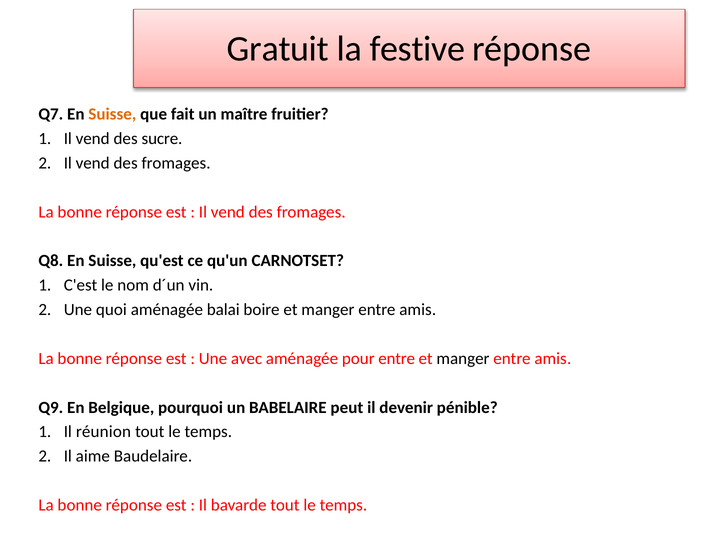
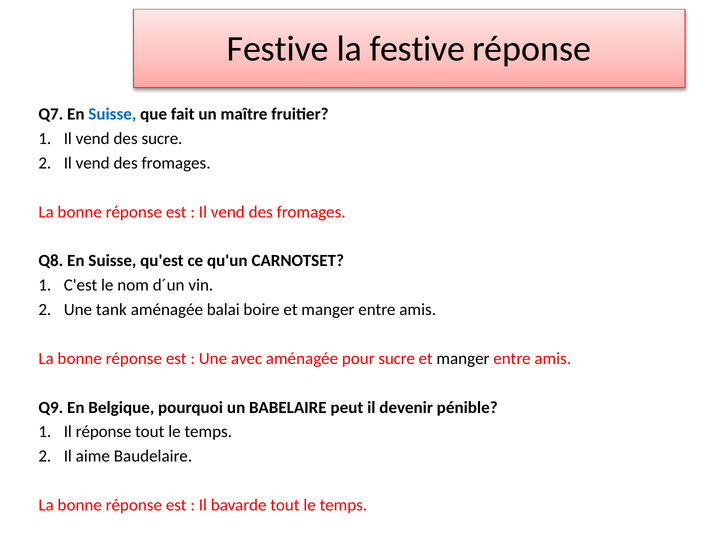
Gratuit: Gratuit -> Festive (278, 49)
Suisse colour: orange -> blue (112, 114)
quoi: quoi -> tank (111, 310)
pour entre: entre -> sucre (397, 358)
Il réunion: réunion -> réponse (104, 432)
